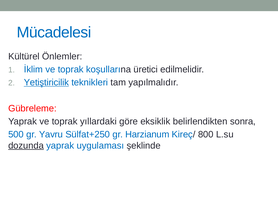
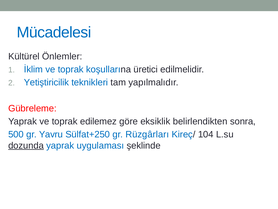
Yetiştiricilik underline: present -> none (46, 82)
yıllardaki: yıllardaki -> edilemez (98, 121)
Harzianum: Harzianum -> Rüzgârları (147, 134)
800: 800 -> 104 (206, 134)
